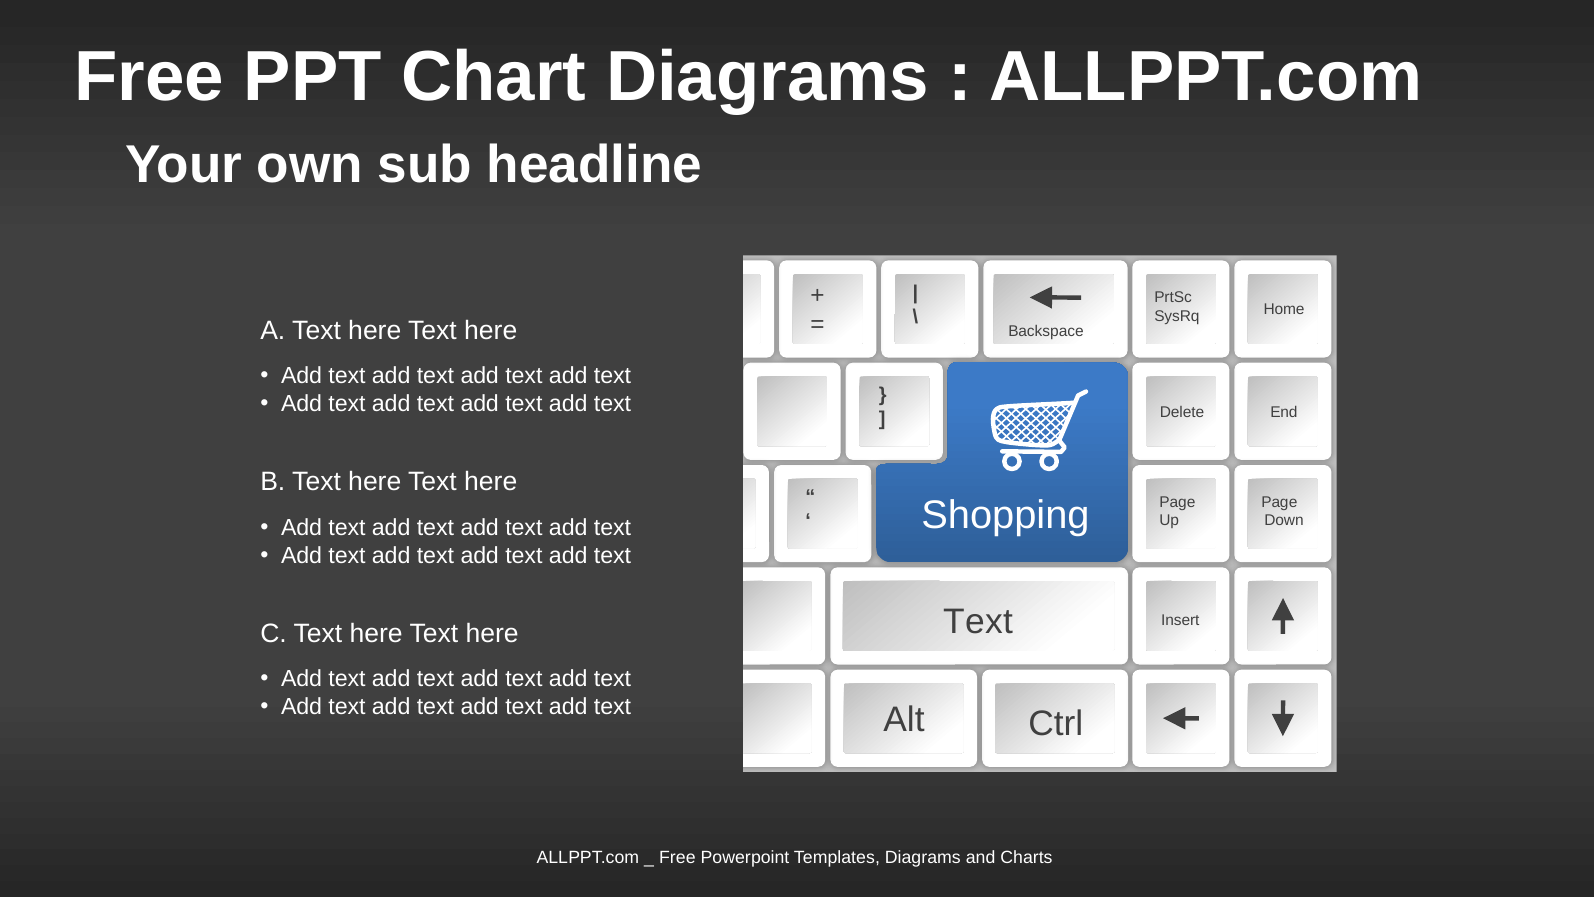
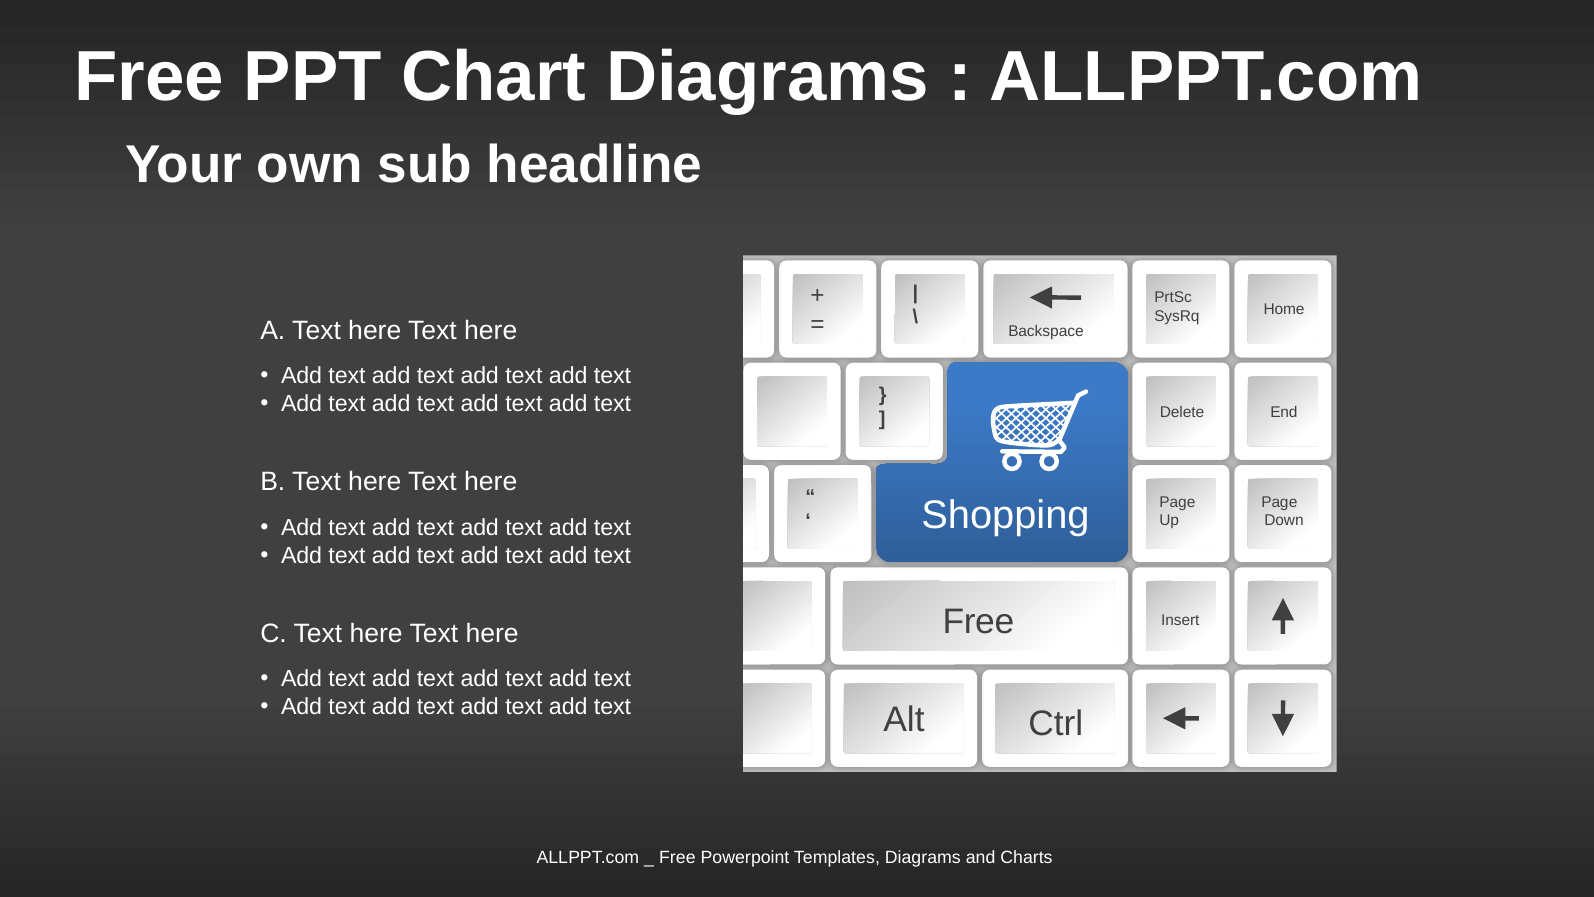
Text: Text -> Free (978, 621)
